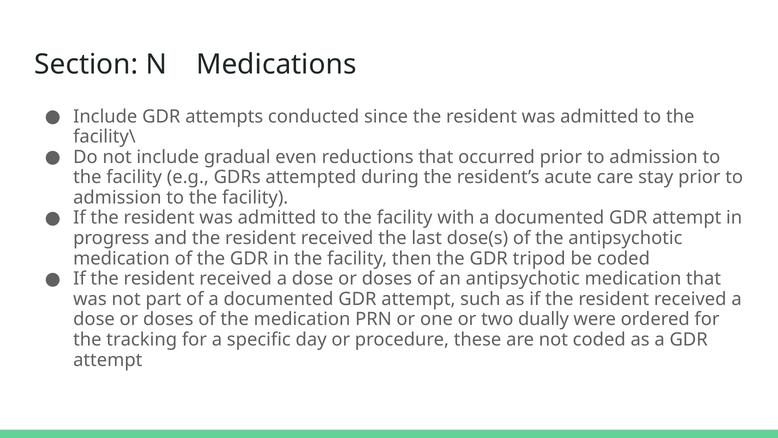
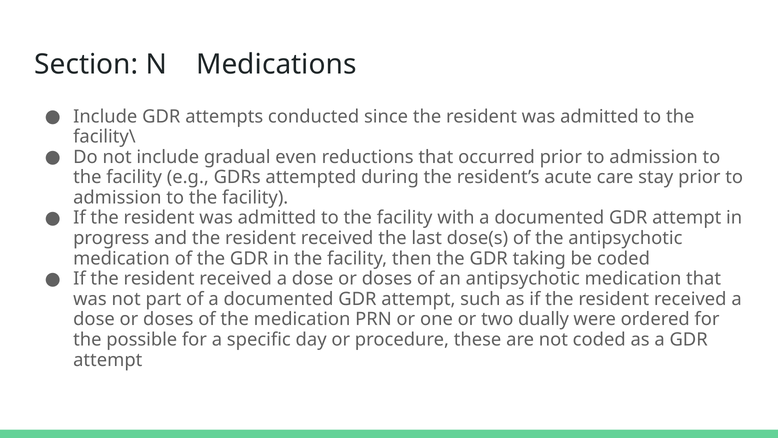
tripod: tripod -> taking (539, 258)
tracking: tracking -> possible (142, 339)
